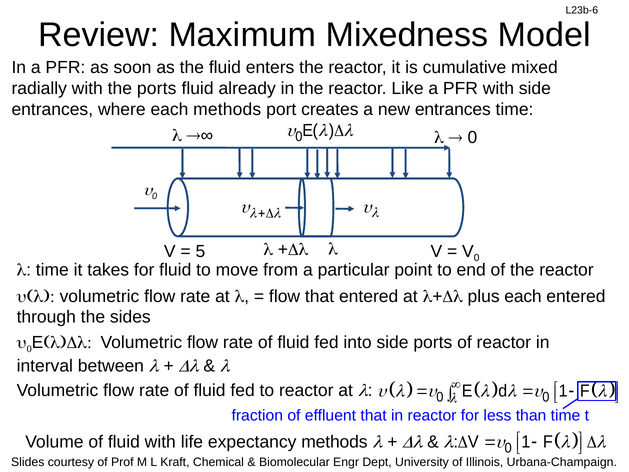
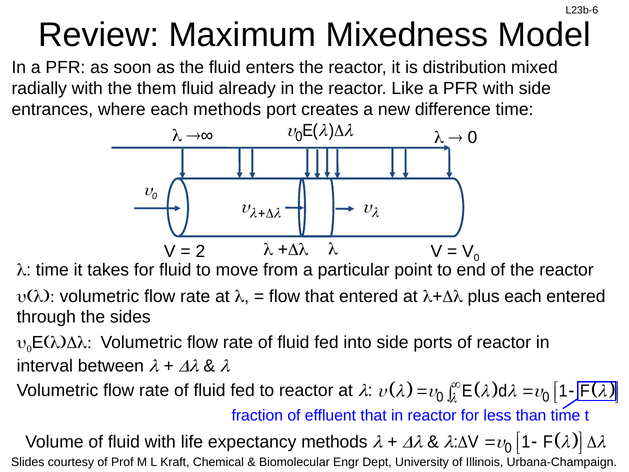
cumulative: cumulative -> distribution (464, 67)
the ports: ports -> them (157, 88)
new entrances: entrances -> difference (453, 109)
5: 5 -> 2 (200, 251)
